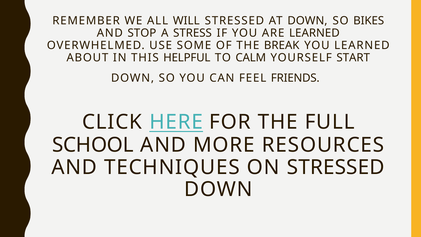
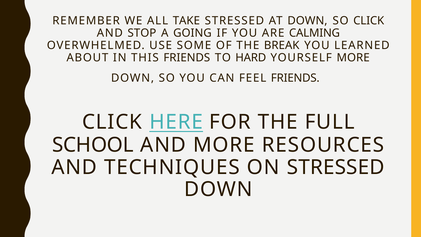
WILL: WILL -> TAKE (186, 21)
SO BIKES: BIKES -> CLICK (369, 21)
STRESS: STRESS -> GOING (192, 33)
ARE LEARNED: LEARNED -> CALMING (314, 33)
THIS HELPFUL: HELPFUL -> FRIENDS (187, 58)
CALM: CALM -> HARD (251, 58)
YOURSELF START: START -> MORE (353, 58)
